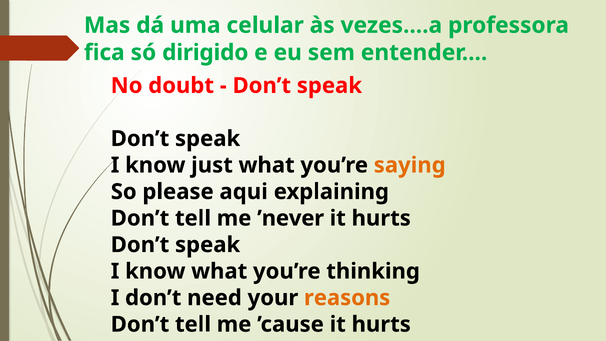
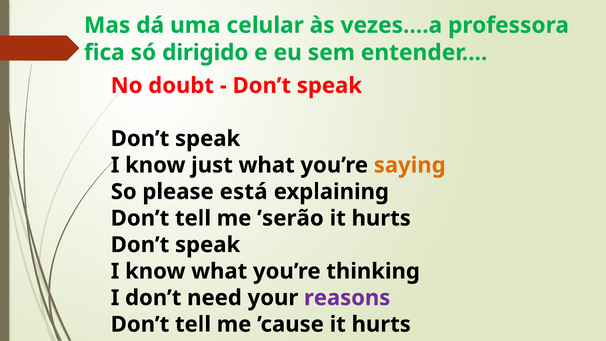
aqui: aqui -> está (244, 192)
’never: ’never -> ’serão (290, 218)
reasons colour: orange -> purple (347, 298)
